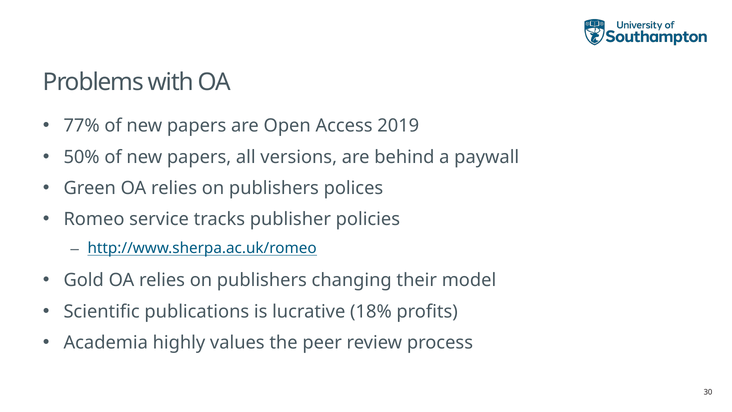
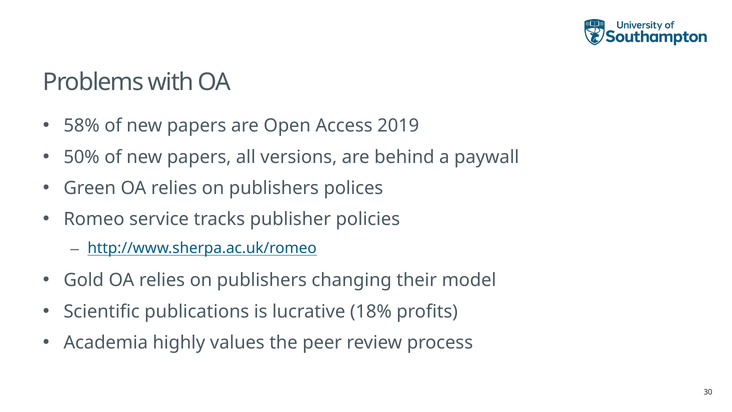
77%: 77% -> 58% (82, 126)
